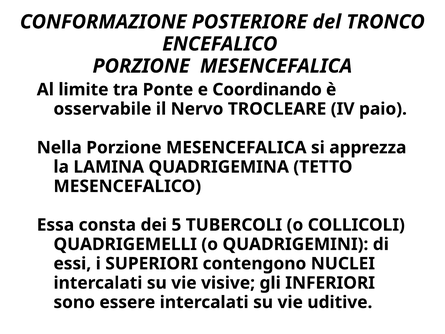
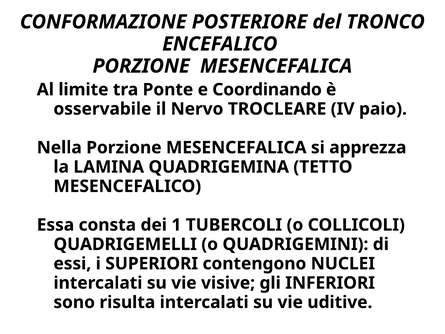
5: 5 -> 1 (176, 225)
essere: essere -> risulta (127, 302)
